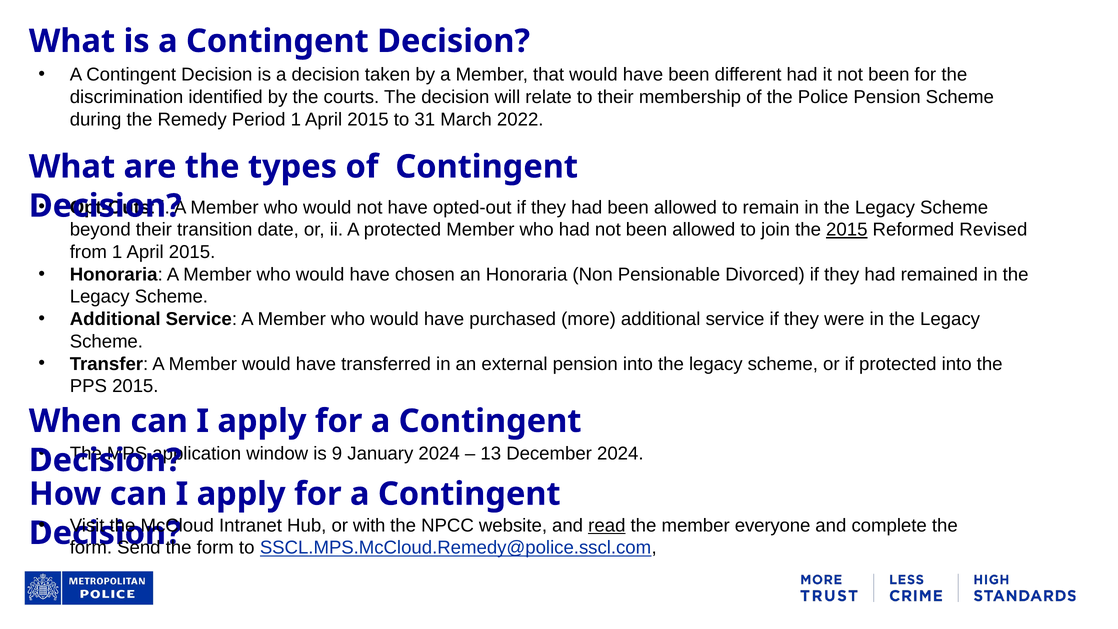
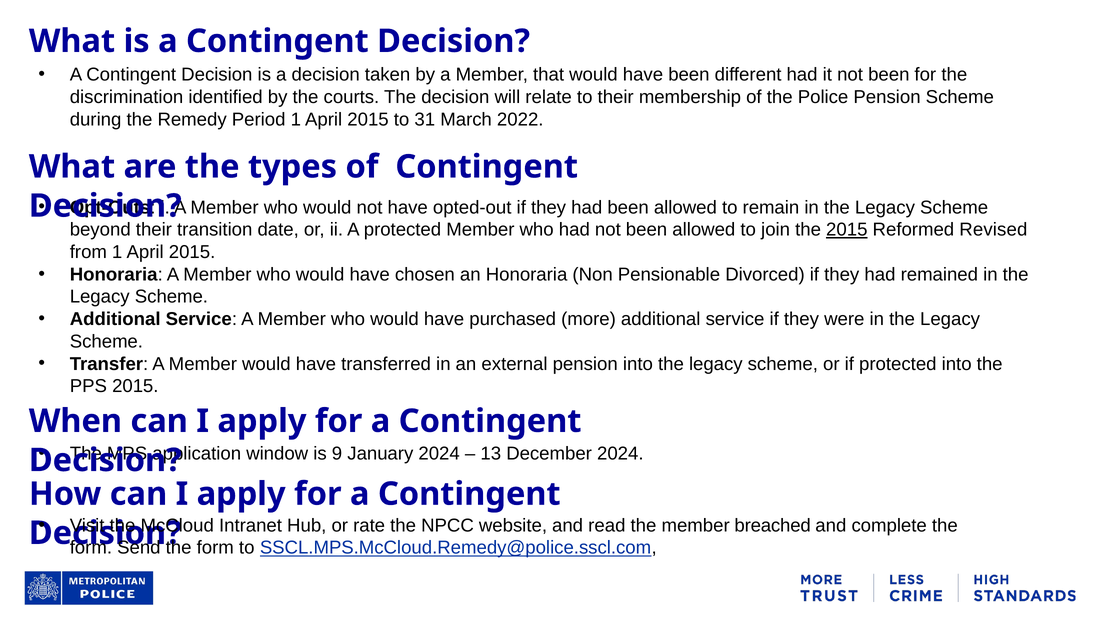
with: with -> rate (369, 525)
read underline: present -> none (607, 525)
everyone: everyone -> breached (773, 525)
